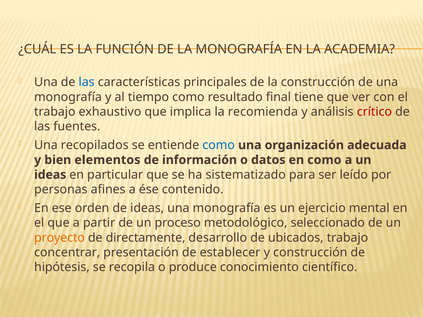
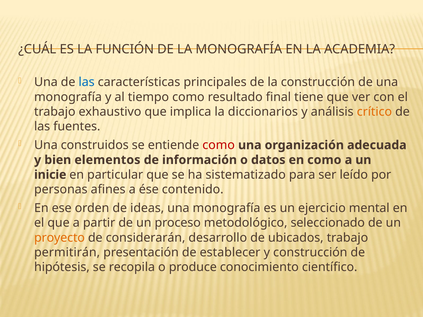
recomienda: recomienda -> diccionarios (263, 112)
crítico colour: red -> orange (374, 112)
recopilados: recopilados -> construidos (95, 145)
como colour: blue -> red (219, 145)
ideas: ideas -> inicie (50, 175)
directamente: directamente -> considerarán (146, 238)
concentrar: concentrar -> permitirán (67, 253)
